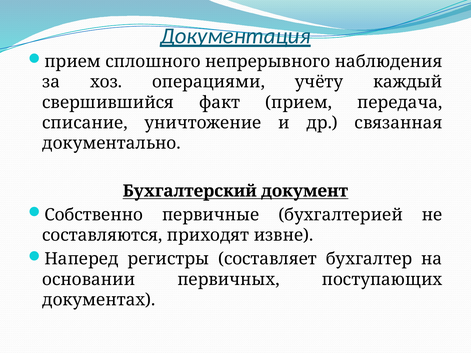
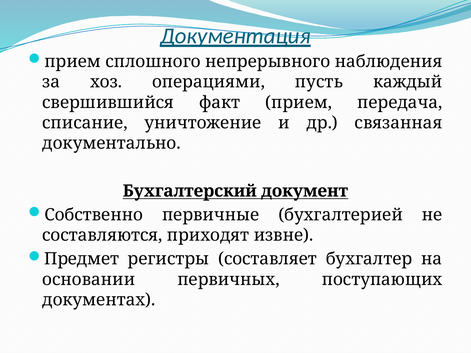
учёту: учёту -> пусть (319, 82)
Наперед: Наперед -> Предмет (82, 259)
